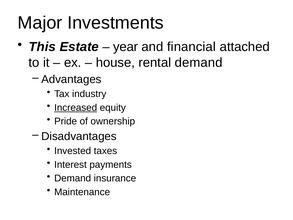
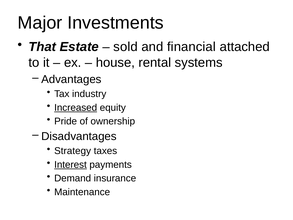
This: This -> That (42, 47)
year: year -> sold (126, 47)
rental demand: demand -> systems (199, 62)
Invested: Invested -> Strategy (73, 151)
Interest underline: none -> present (70, 164)
